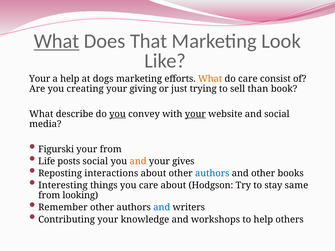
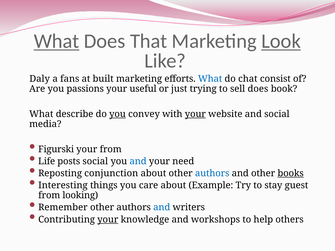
Look underline: none -> present (281, 41)
Your: Your -> Daly (40, 79)
a help: help -> fans (70, 79)
dogs: dogs -> built (103, 79)
What colour: orange -> blue (210, 79)
do care: care -> chat (248, 79)
creating: creating -> passions (85, 89)
giving: giving -> useful (143, 89)
sell than: than -> does (258, 89)
and colour: orange -> blue (138, 161)
gives: gives -> need (183, 161)
interactions: interactions -> conjunction (111, 173)
books underline: none -> present (291, 173)
Hodgson: Hodgson -> Example (211, 186)
same: same -> guest (297, 186)
your underline: none -> present (108, 220)
